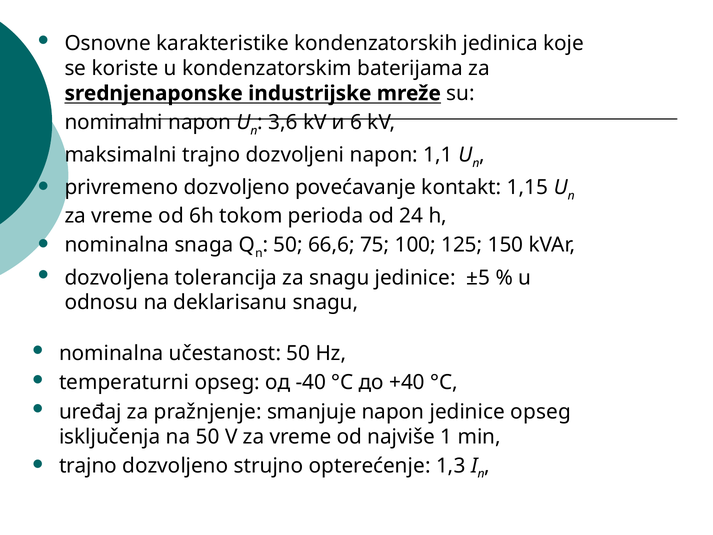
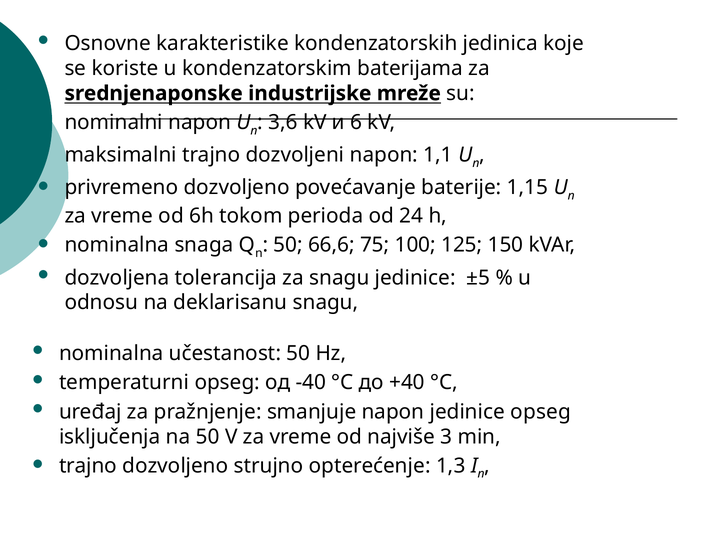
kontakt: kontakt -> baterije (461, 187)
1: 1 -> 3 (446, 436)
